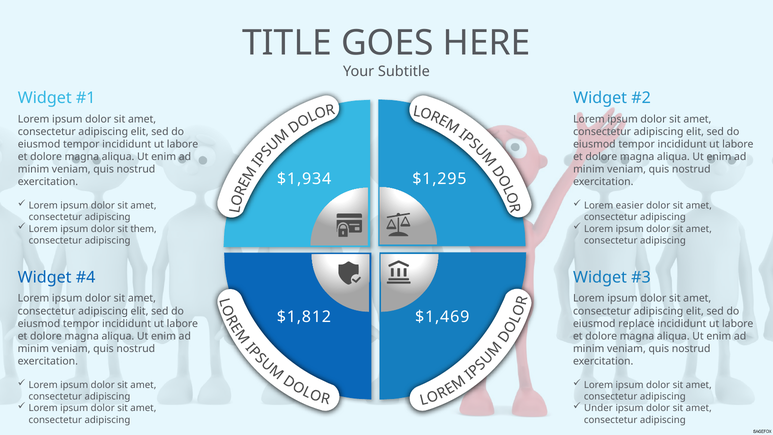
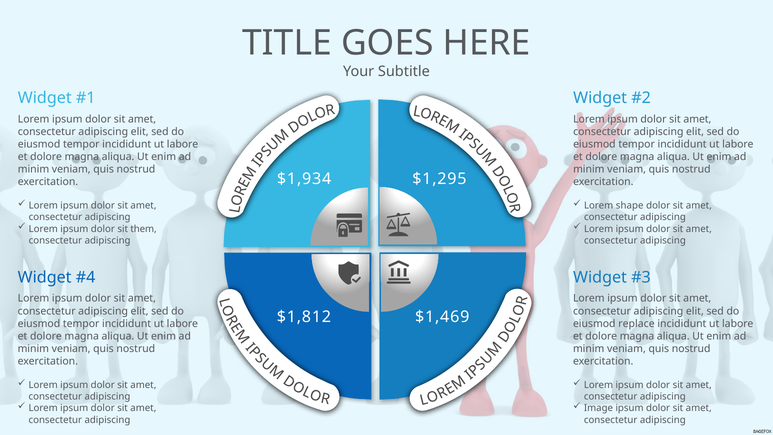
easier: easier -> shape (630, 206)
Under: Under -> Image (598, 408)
